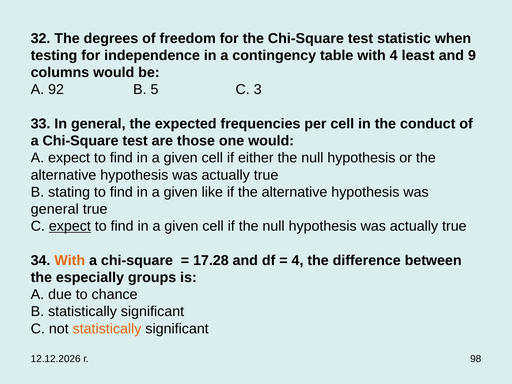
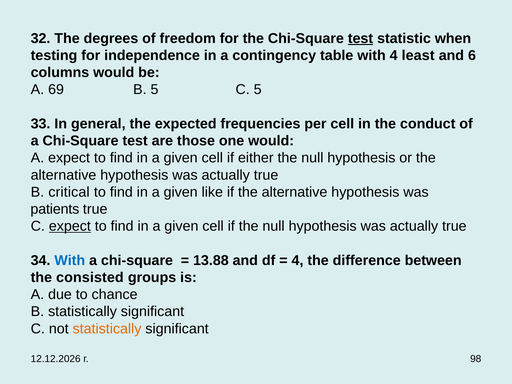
test underline: none -> present (360, 38)
9: 9 -> 6 (472, 55)
92: 92 -> 69 (56, 90)
C 3: 3 -> 5 (258, 90)
stating: stating -> critical (69, 192)
general: general -> patients (55, 209)
With colour: orange -> blue (70, 260)
17.28: 17.28 -> 13.88 (211, 260)
especially: especially -> consisted (90, 277)
